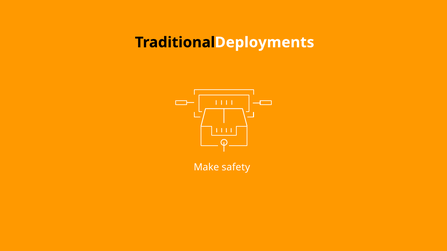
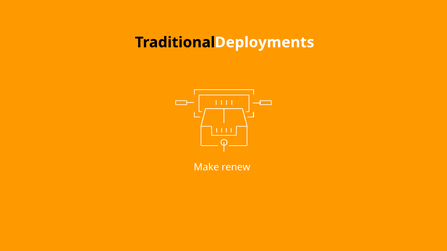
safety: safety -> renew (236, 168)
